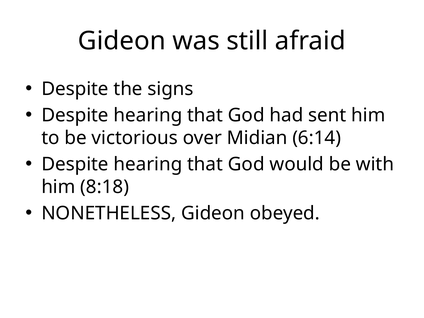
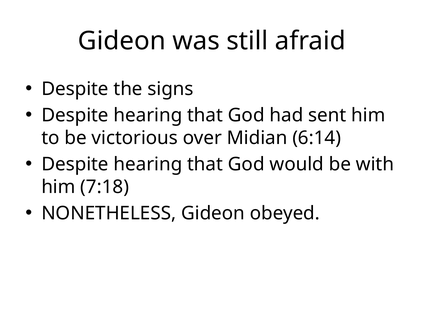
8:18: 8:18 -> 7:18 (105, 187)
